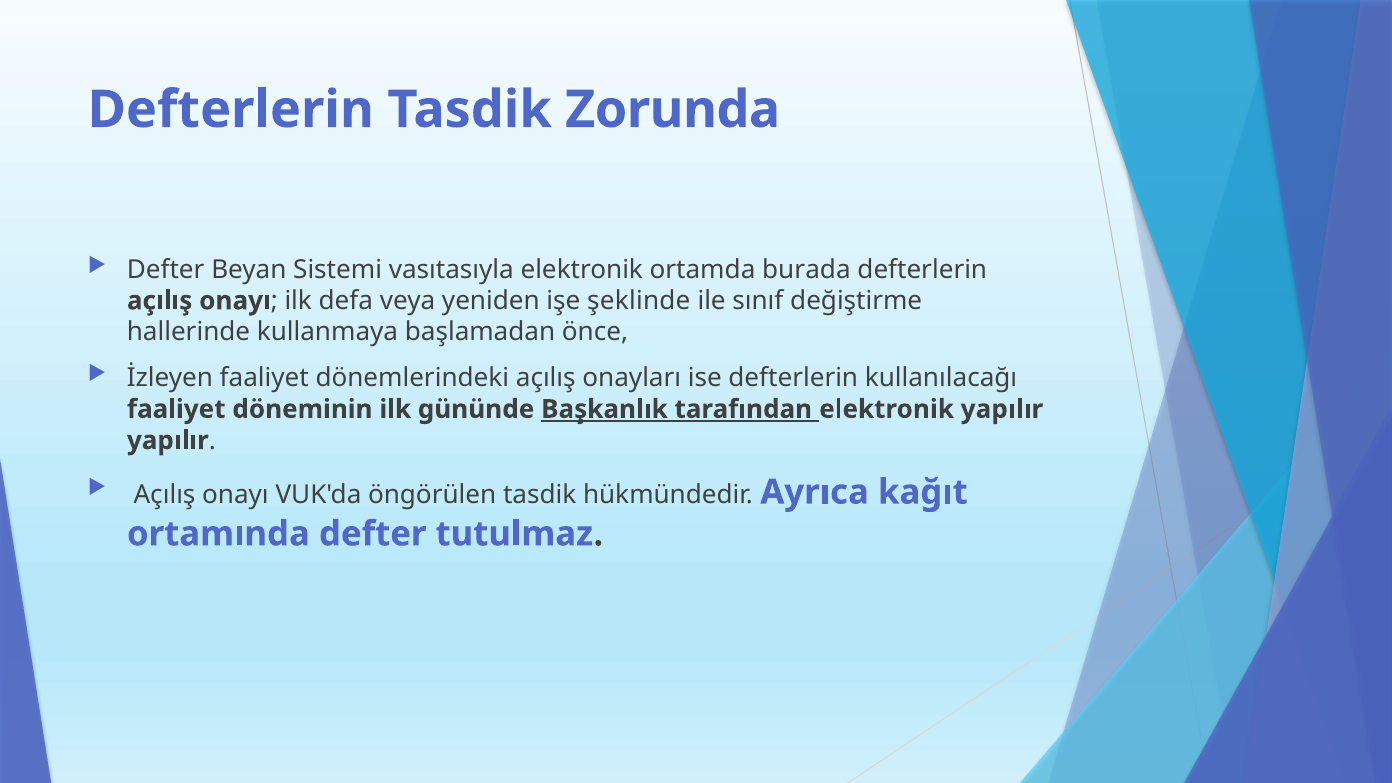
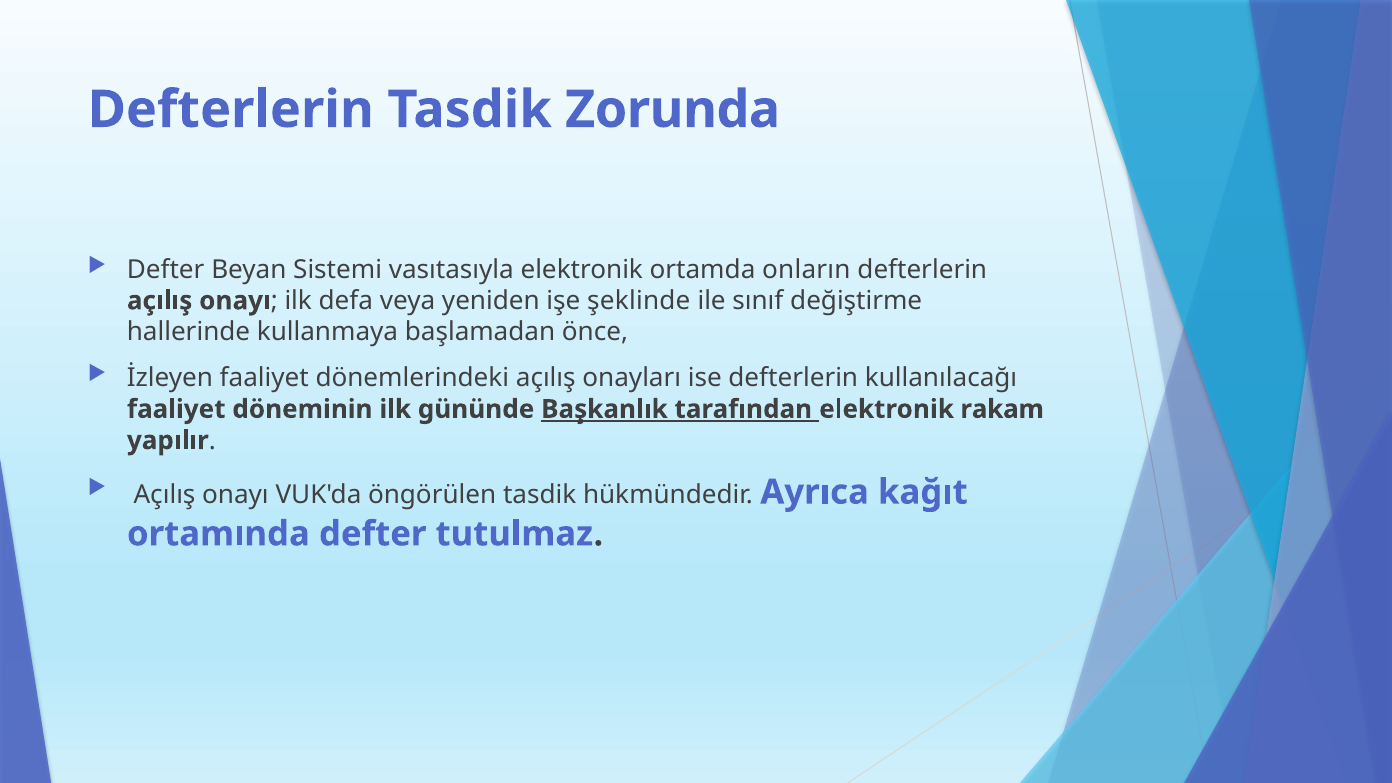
burada: burada -> onların (806, 269)
elektronik yapılır: yapılır -> rakam (1002, 409)
